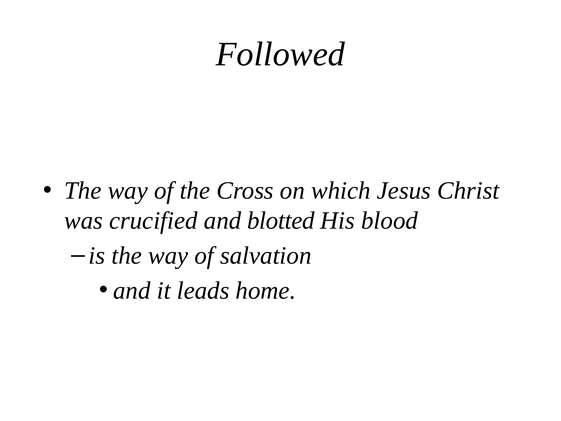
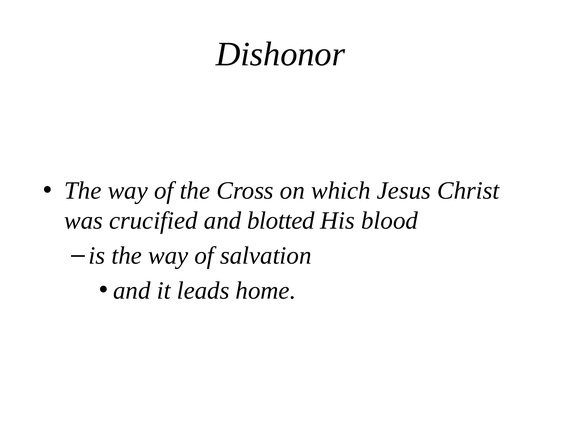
Followed: Followed -> Dishonor (280, 54)
